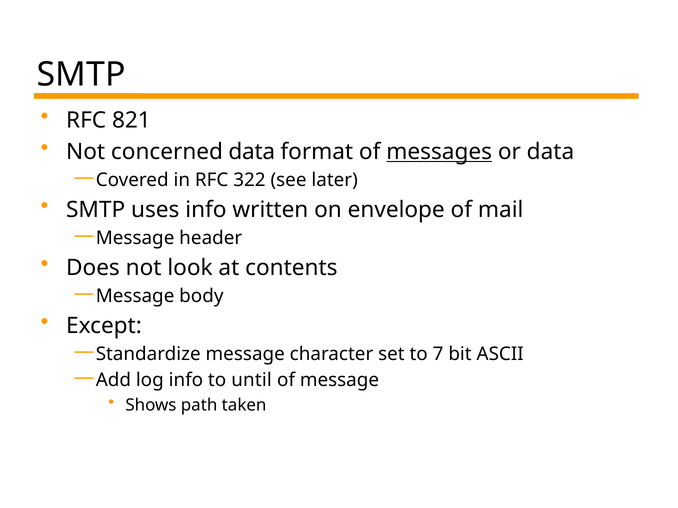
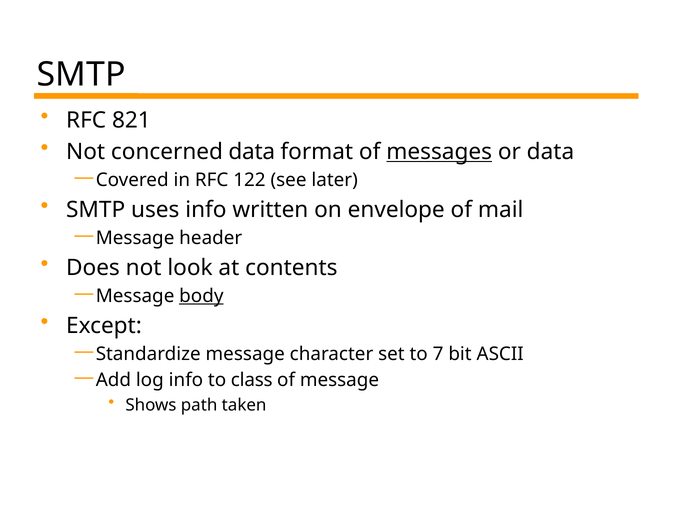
322: 322 -> 122 (249, 180)
body underline: none -> present (201, 296)
until: until -> class (252, 381)
